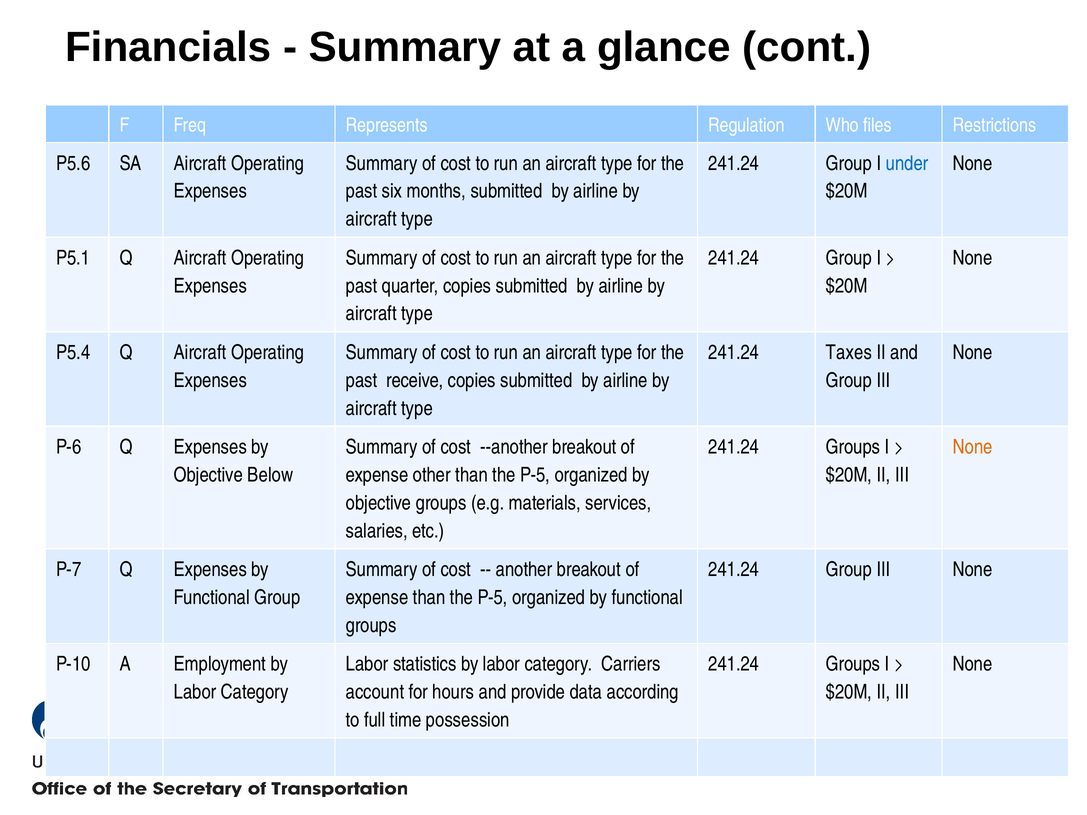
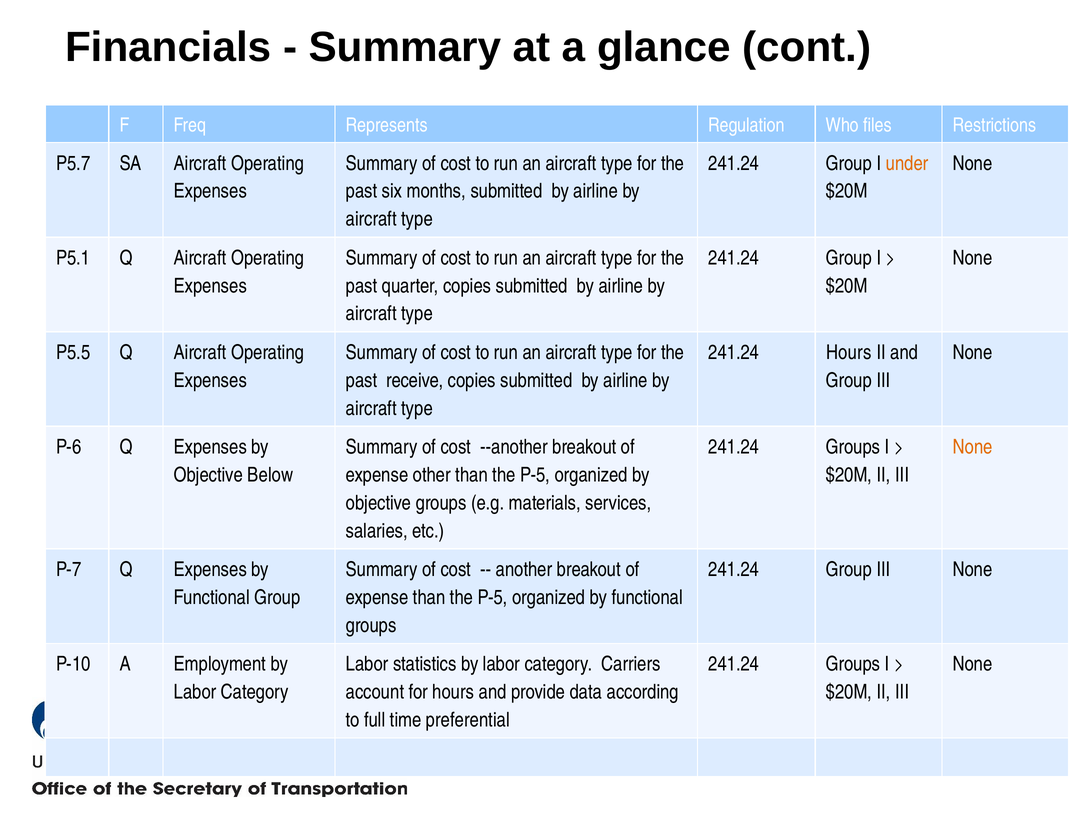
P5.6: P5.6 -> P5.7 (73, 163)
under colour: blue -> orange (907, 163)
P5.4: P5.4 -> P5.5 (73, 353)
241.24 Taxes: Taxes -> Hours (849, 353)
possession: possession -> preferential (468, 720)
